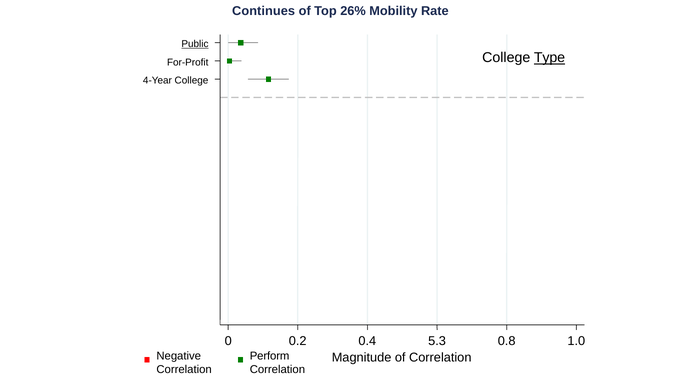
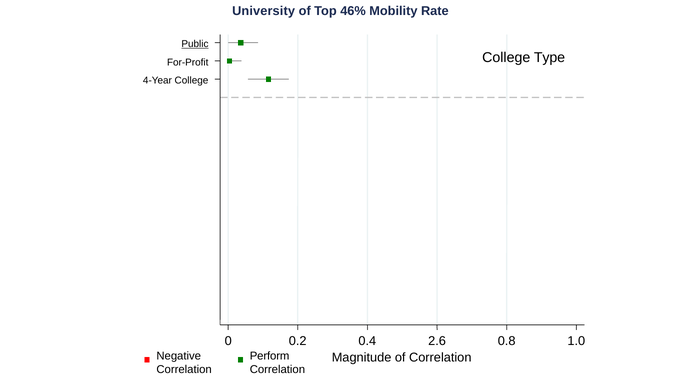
Continues: Continues -> University (264, 11)
26%: 26% -> 46% (353, 11)
Type underline: present -> none (549, 58)
5.3: 5.3 -> 2.6 (437, 341)
